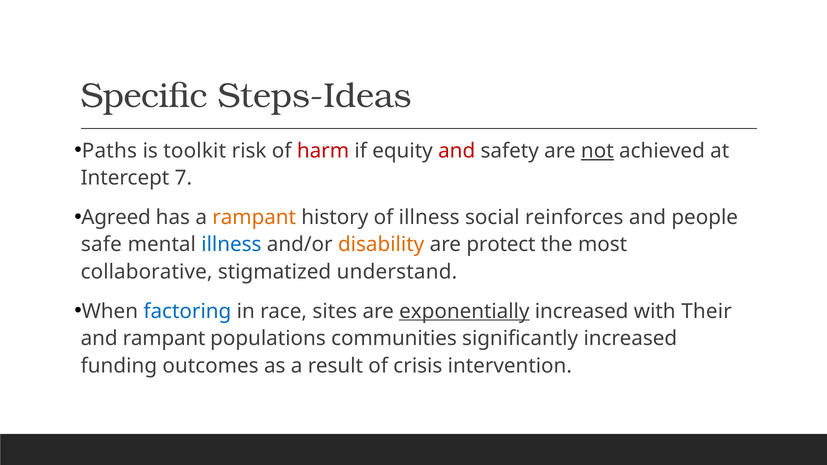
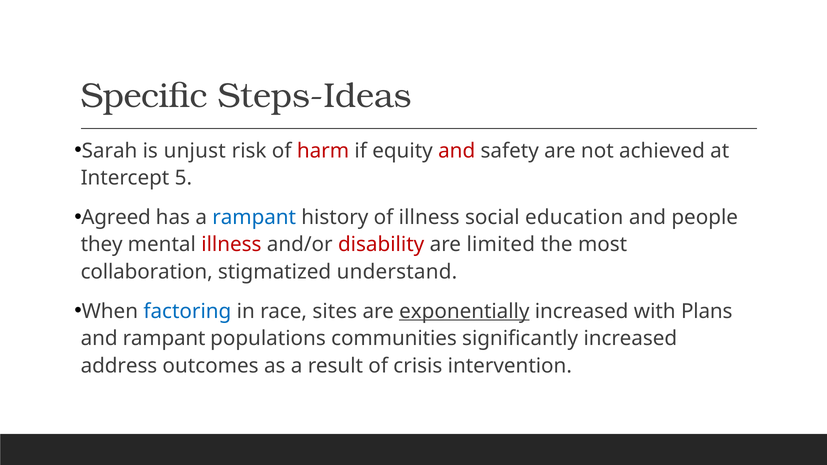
Paths: Paths -> Sarah (109, 151)
toolkit: toolkit -> unjust (195, 151)
not underline: present -> none (597, 151)
7: 7 -> 5 (183, 178)
rampant colour: orange -> blue (254, 217)
reinforces: reinforces -> education (574, 217)
safe: safe -> they (102, 245)
illness colour: blue -> red (231, 245)
disability colour: orange -> red (381, 245)
protect: protect -> limited (501, 245)
collaborative: collaborative -> collaboration (147, 272)
Their: Their -> Plans (707, 311)
funding: funding -> address (119, 366)
